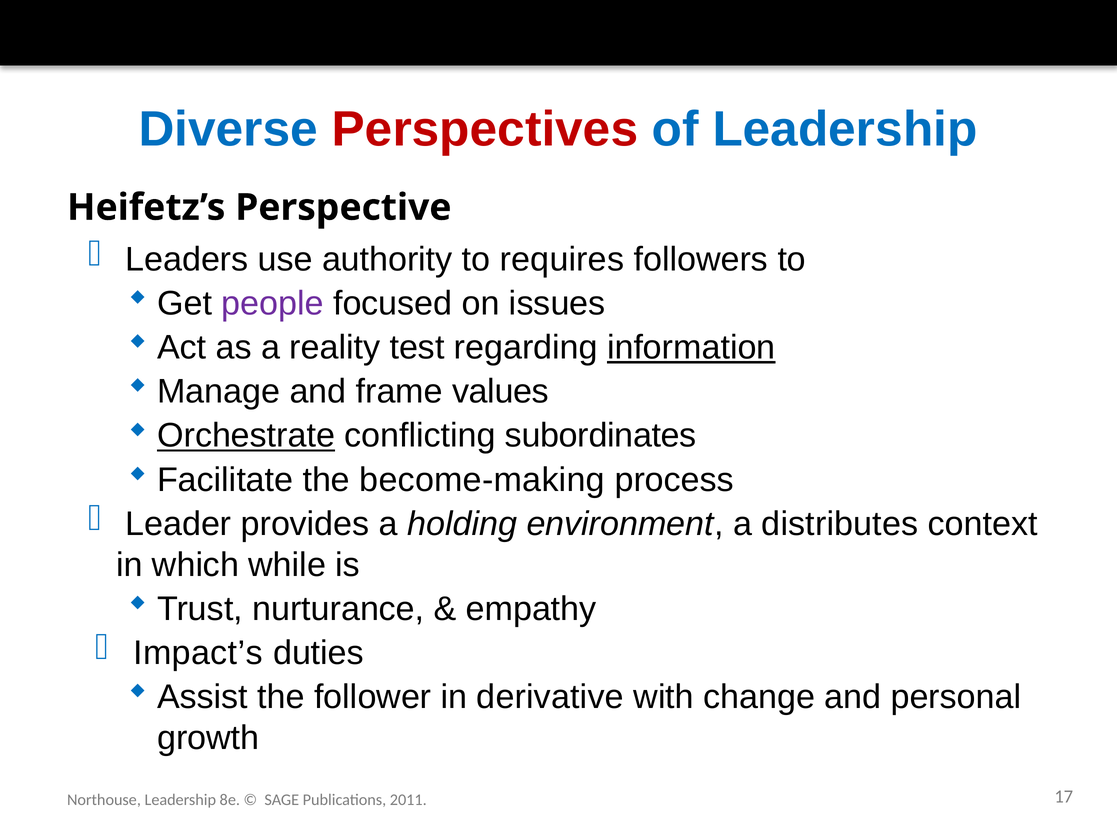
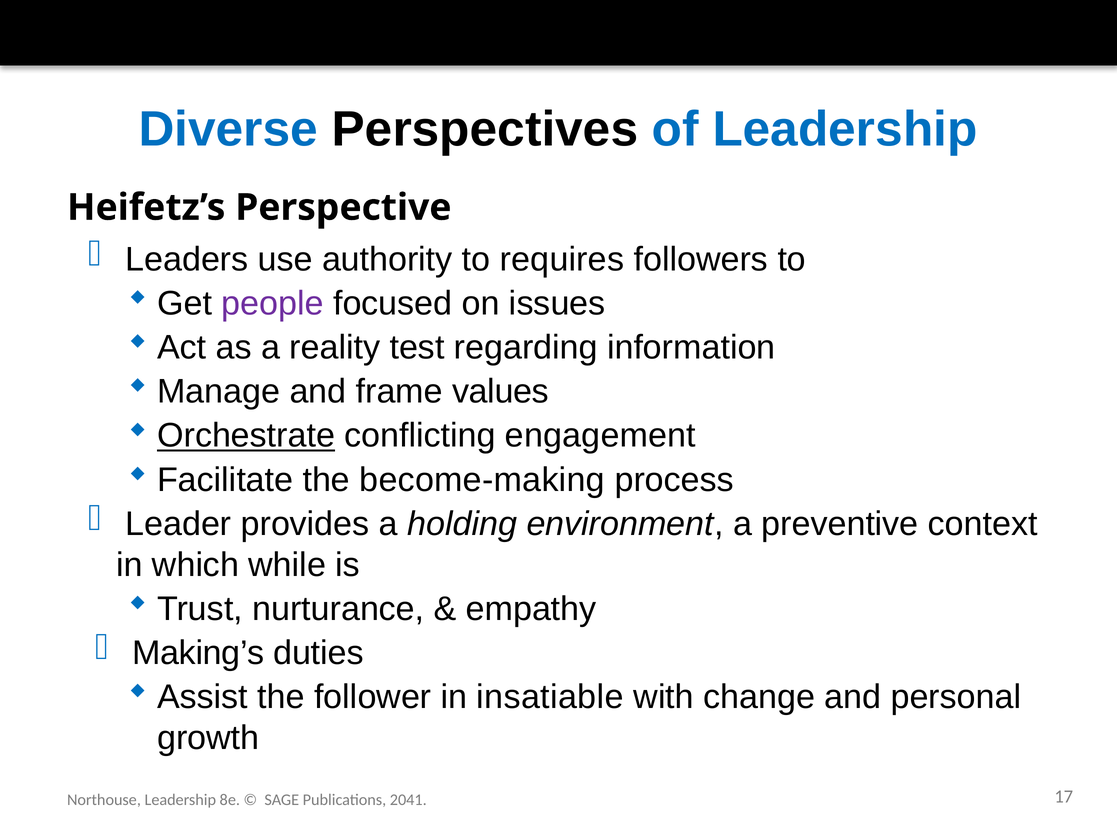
Perspectives colour: red -> black (485, 129)
information underline: present -> none (691, 347)
subordinates: subordinates -> engagement (600, 436)
distributes: distributes -> preventive (840, 524)
Impact’s: Impact’s -> Making’s (198, 653)
derivative: derivative -> insatiable (550, 697)
2011: 2011 -> 2041 (408, 800)
